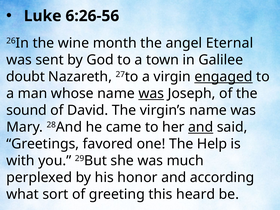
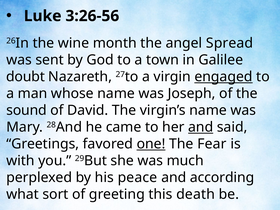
6:26-56: 6:26-56 -> 3:26-56 (92, 16)
Eternal: Eternal -> Spread (230, 43)
was underline: present -> none (151, 94)
one underline: none -> present (151, 144)
Help: Help -> Fear (212, 144)
honor: honor -> peace (137, 178)
heard: heard -> death (196, 194)
